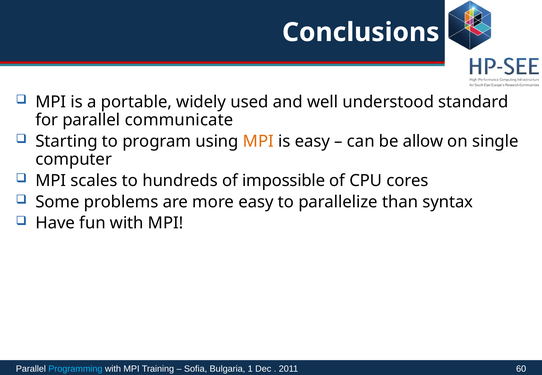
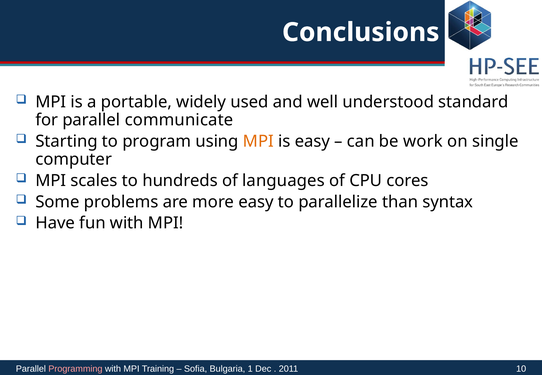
allow: allow -> work (423, 141)
impossible: impossible -> languages (283, 181)
Programming colour: light blue -> pink (75, 369)
60: 60 -> 10 (521, 369)
